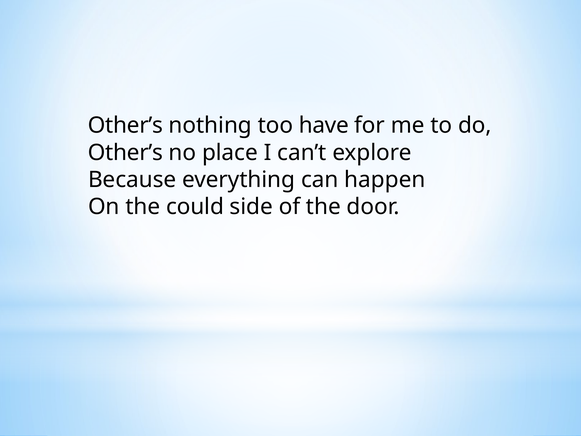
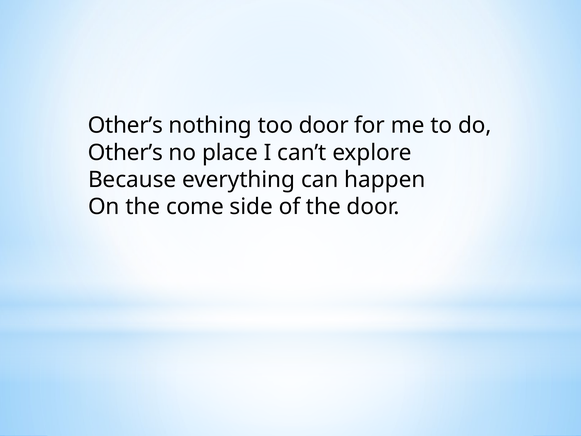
too have: have -> door (324, 125)
could: could -> come (195, 207)
